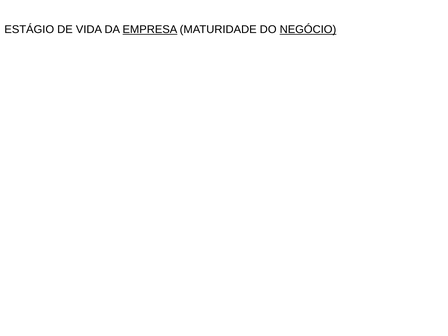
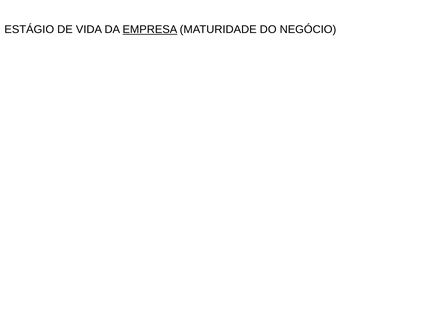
NEGÓCIO underline: present -> none (308, 30)
